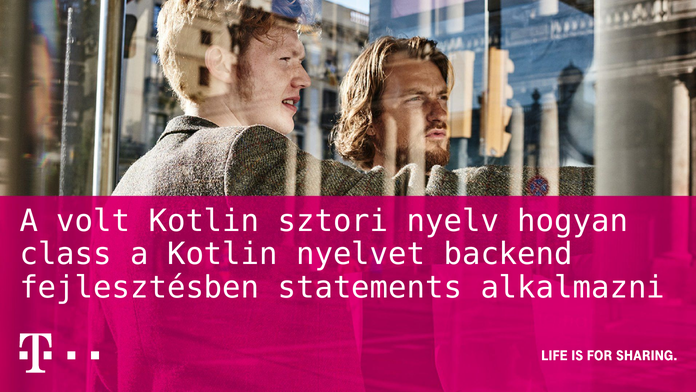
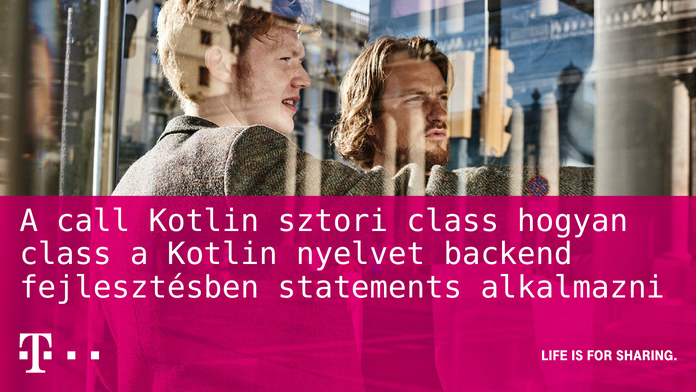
volt: volt -> call (93, 221)
sztori nyelv: nyelv -> class (453, 221)
